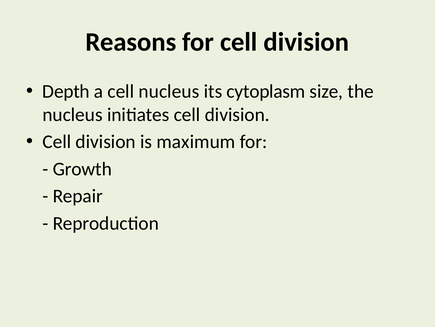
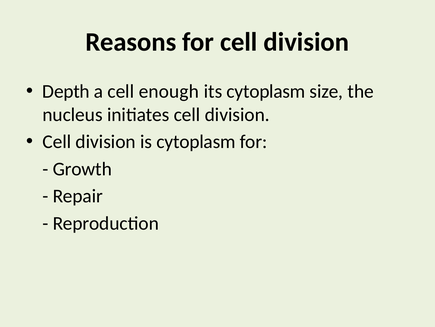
cell nucleus: nucleus -> enough (169, 91)
is maximum: maximum -> cytoplasm (196, 142)
